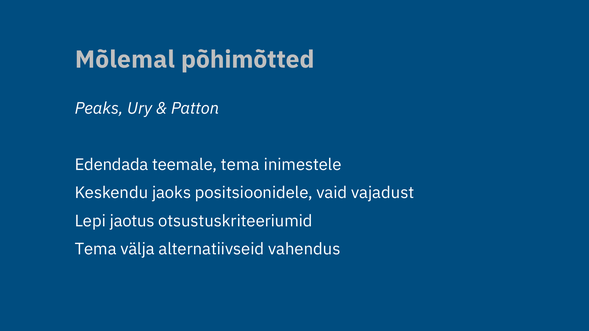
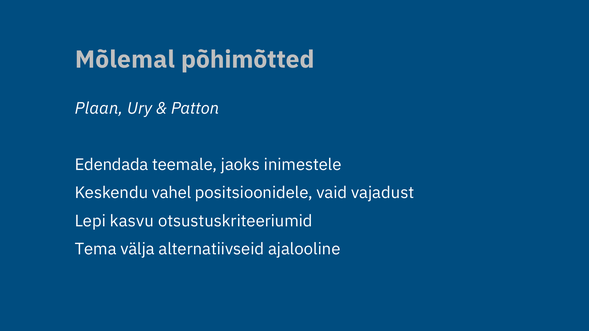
Peaks: Peaks -> Plaan (99, 108)
teemale tema: tema -> jaoks (240, 165)
jaoks: jaoks -> vahel (172, 193)
jaotus: jaotus -> kasvu (132, 221)
vahendus: vahendus -> ajalooline (304, 249)
